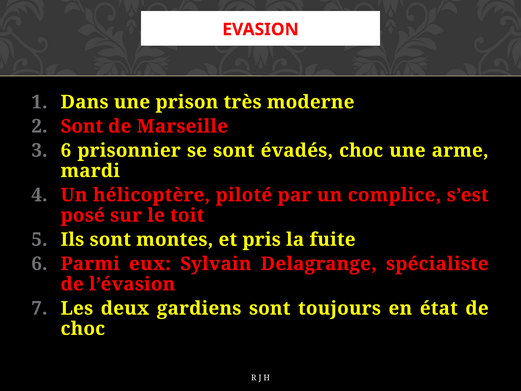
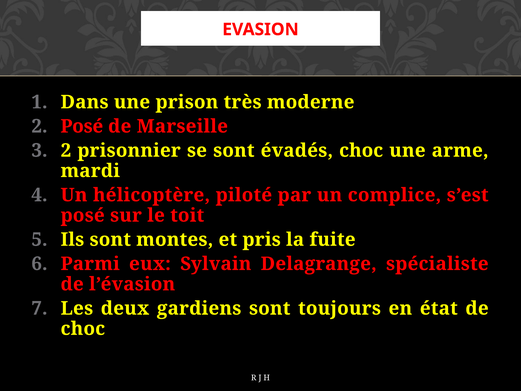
Sont: Sont -> Posé (82, 126)
6: 6 -> 2 (66, 150)
